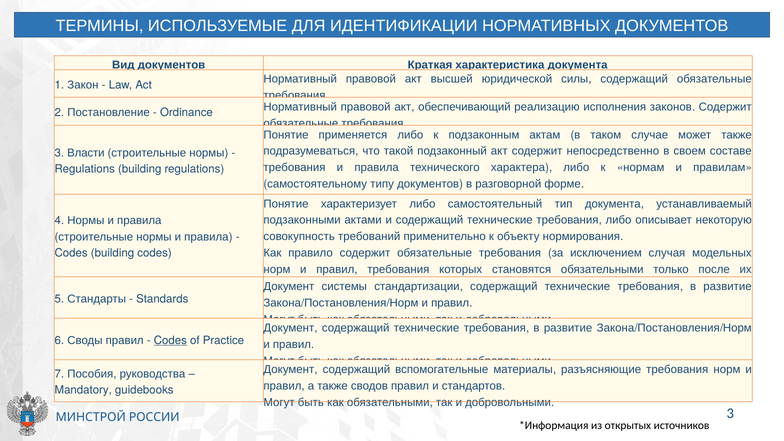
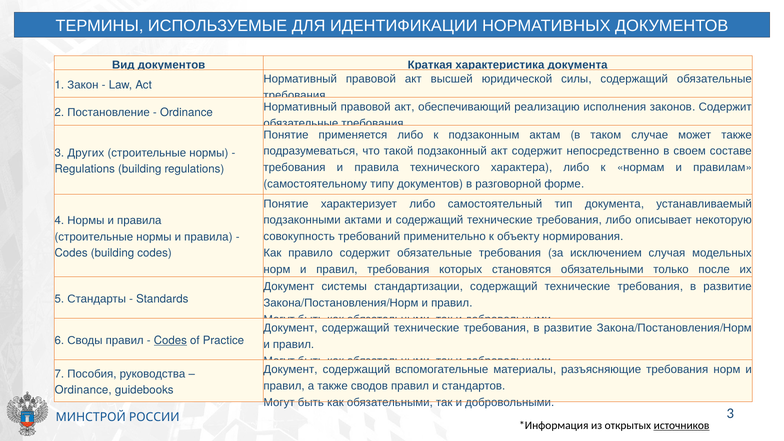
Власти: Власти -> Других (86, 153)
Mandatory: Mandatory -> Ordinance (83, 390)
источников underline: none -> present (682, 425)
